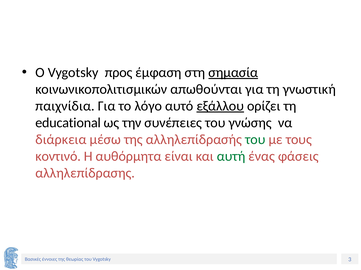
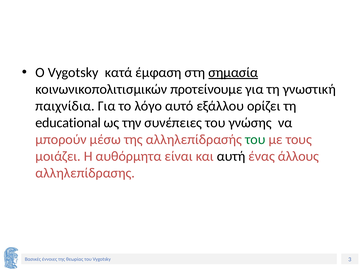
προς: προς -> κατά (119, 73)
απωθούνται: απωθούνται -> προτείνουμε (206, 89)
εξάλλου underline: present -> none (220, 106)
διάρκεια: διάρκεια -> μπορούν (61, 140)
κοντινό: κοντινό -> μοιάζει (58, 157)
αυτή colour: green -> black (231, 157)
φάσεις: φάσεις -> άλλους (298, 157)
